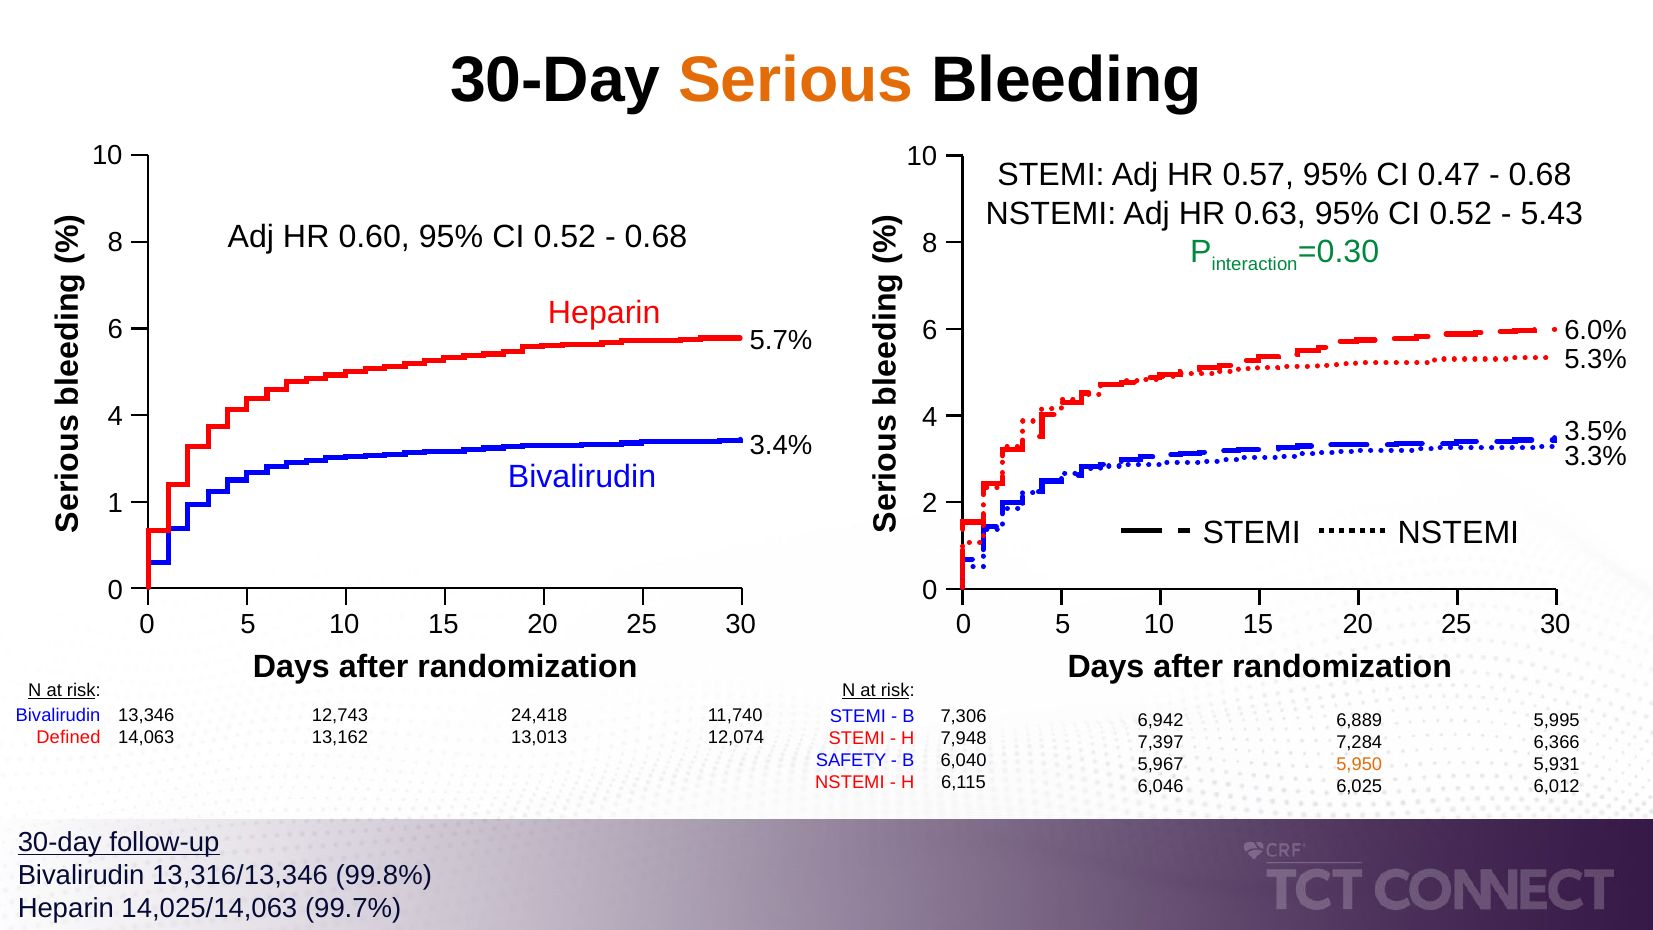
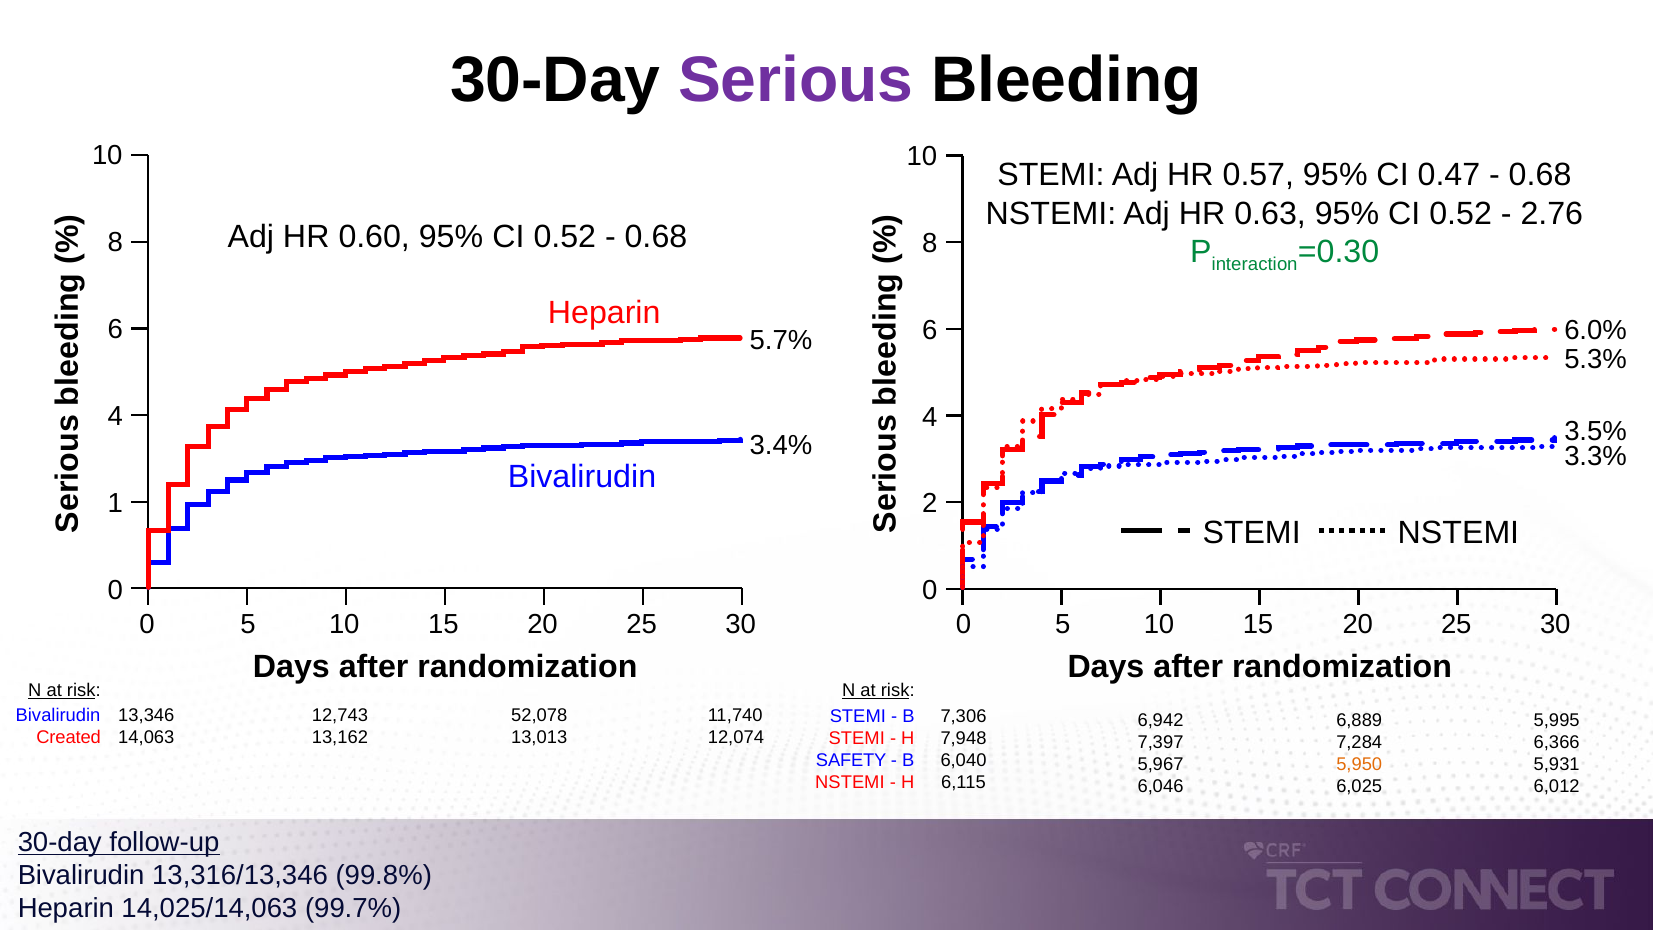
Serious colour: orange -> purple (796, 81)
5.43: 5.43 -> 2.76 (1552, 213)
24,418: 24,418 -> 52,078 (539, 716)
Defined: Defined -> Created (69, 738)
